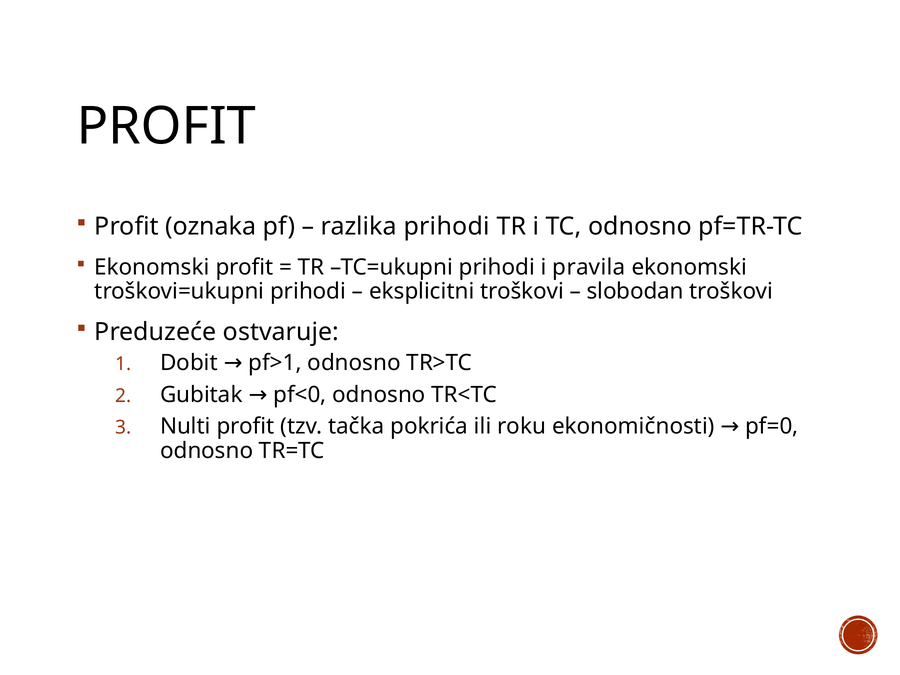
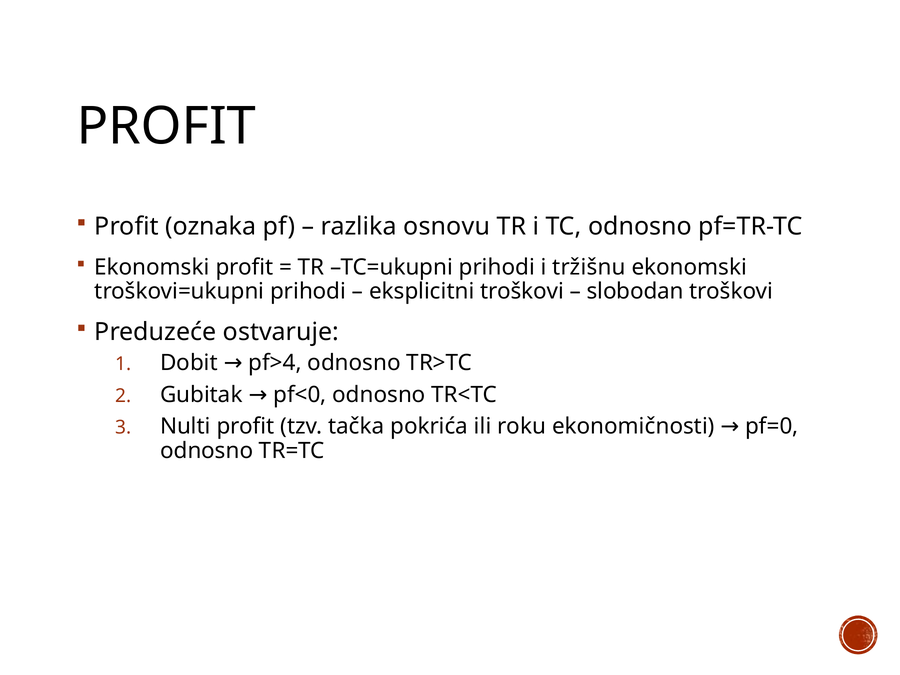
razlika prihodi: prihodi -> osnovu (447, 227)
pravila: pravila -> tržišnu (589, 267)
pf>1: pf>1 -> pf>4 (275, 363)
